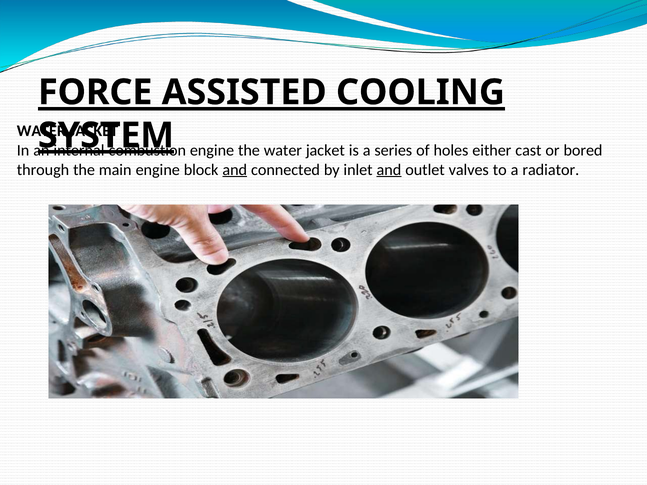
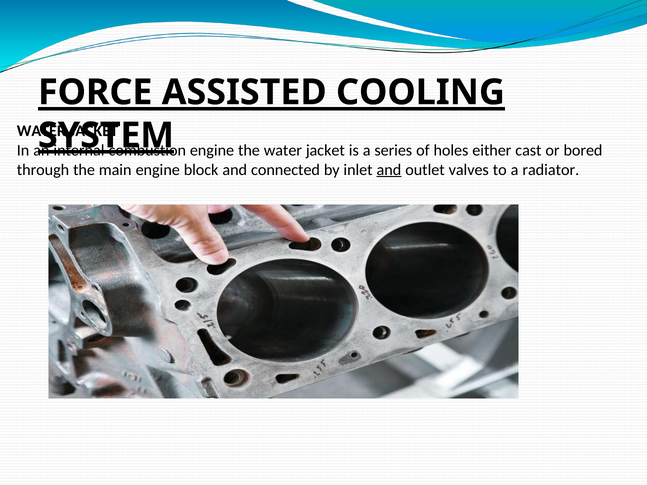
and underline: present -> none (235, 170)
